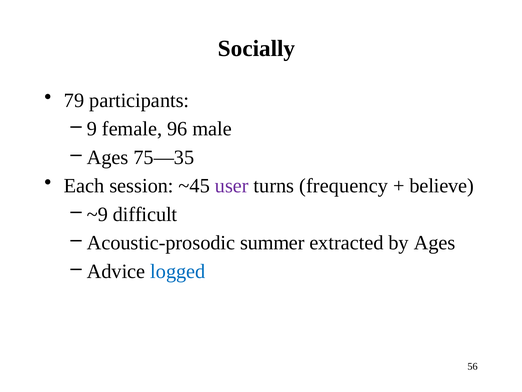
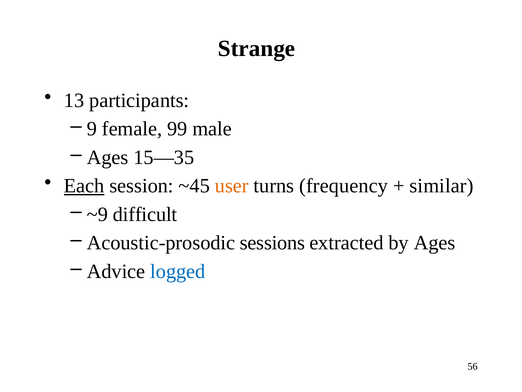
Socially: Socially -> Strange (257, 48)
79: 79 -> 13 (74, 100)
96: 96 -> 99 (177, 129)
75—35: 75—35 -> 15—35 (164, 157)
Each underline: none -> present (84, 186)
user colour: purple -> orange (232, 186)
believe: believe -> similar (442, 186)
summer: summer -> sessions (272, 243)
